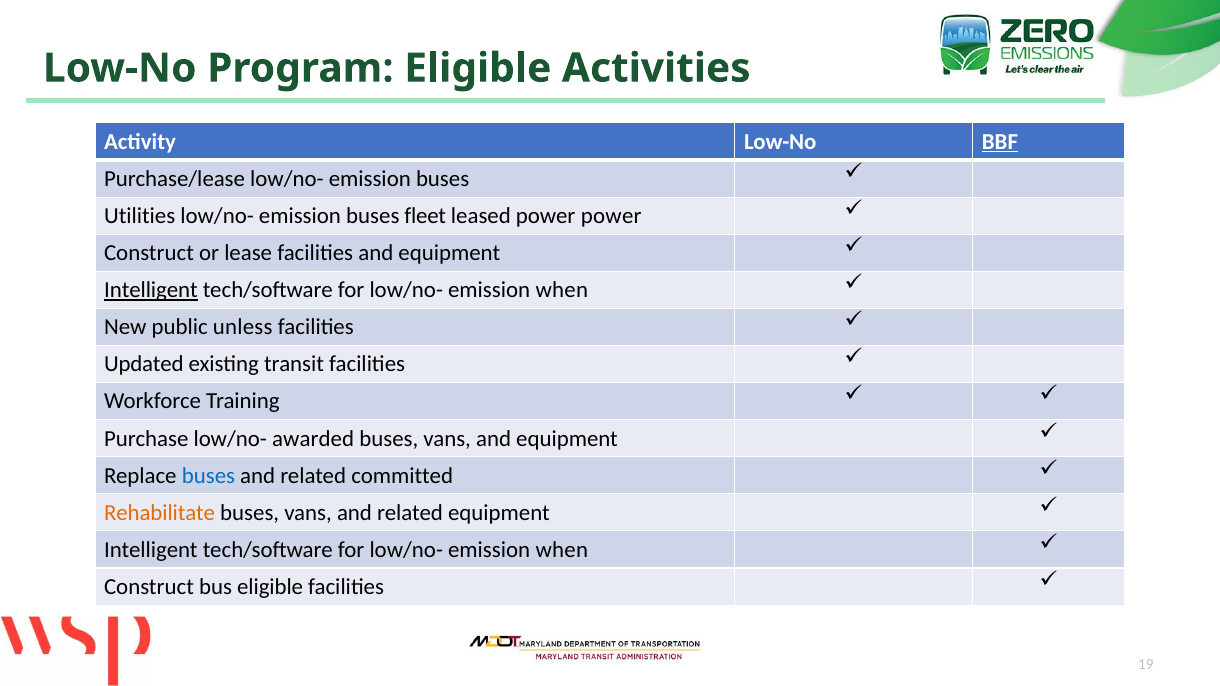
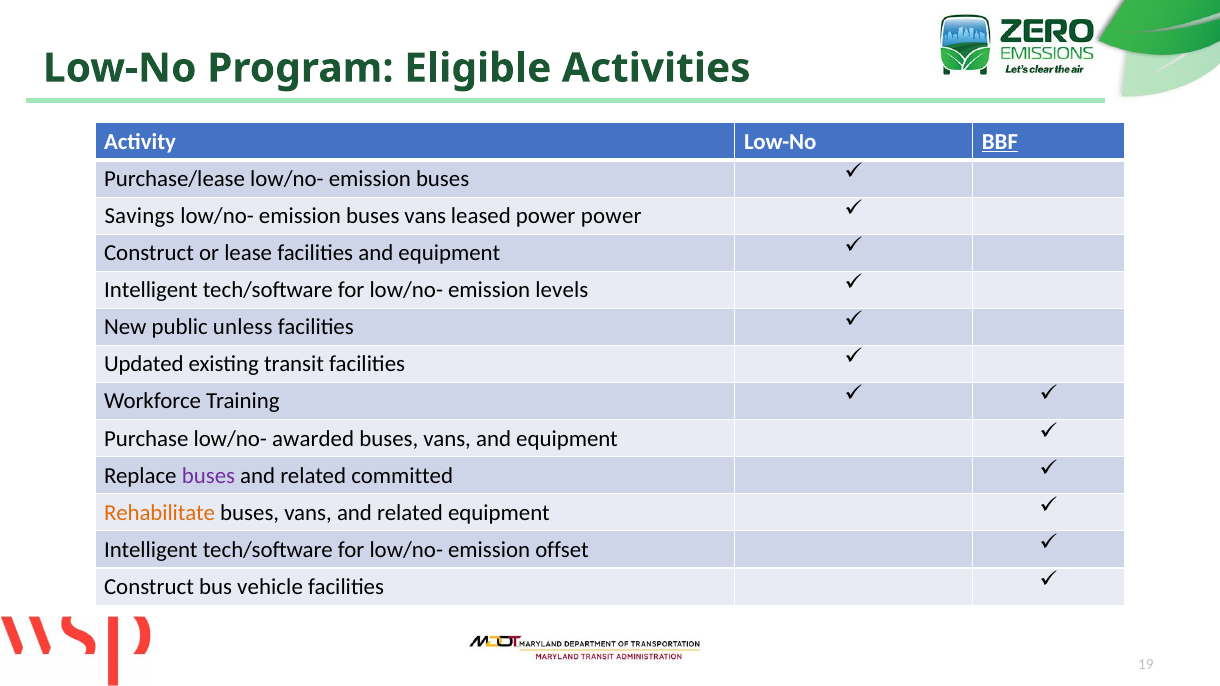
Utilities: Utilities -> Savings (140, 216)
emission buses fleet: fleet -> vans (425, 216)
Intelligent underline: present -> none (151, 290)
when: when -> levels (562, 290)
buses colour: blue -> purple (208, 476)
when: when -> offset (562, 550)
bus eligible: eligible -> vehicle (270, 587)
